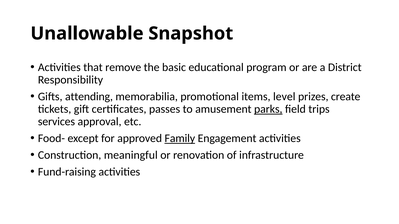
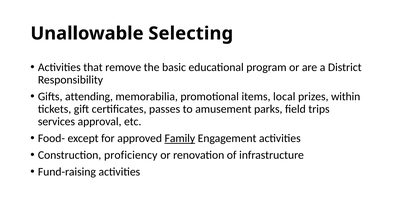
Snapshot: Snapshot -> Selecting (191, 34)
level: level -> local (284, 97)
create: create -> within (346, 97)
parks underline: present -> none (268, 109)
meaningful: meaningful -> proficiency (131, 155)
